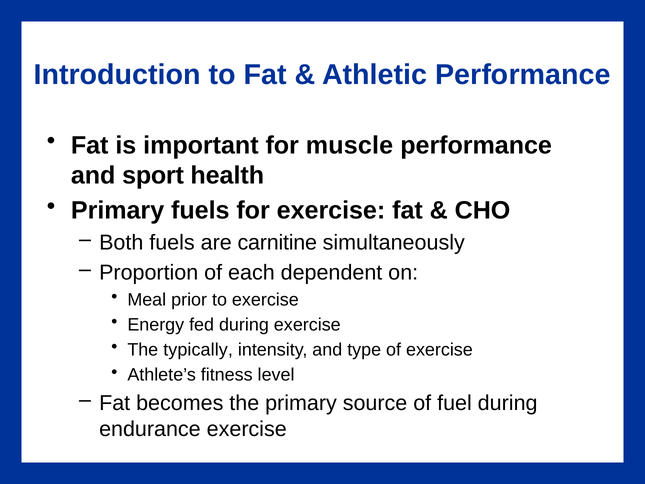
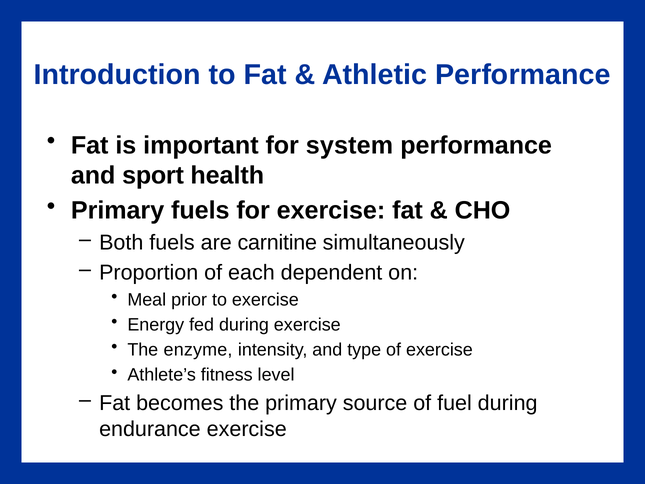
muscle: muscle -> system (349, 145)
typically: typically -> enzyme (198, 350)
